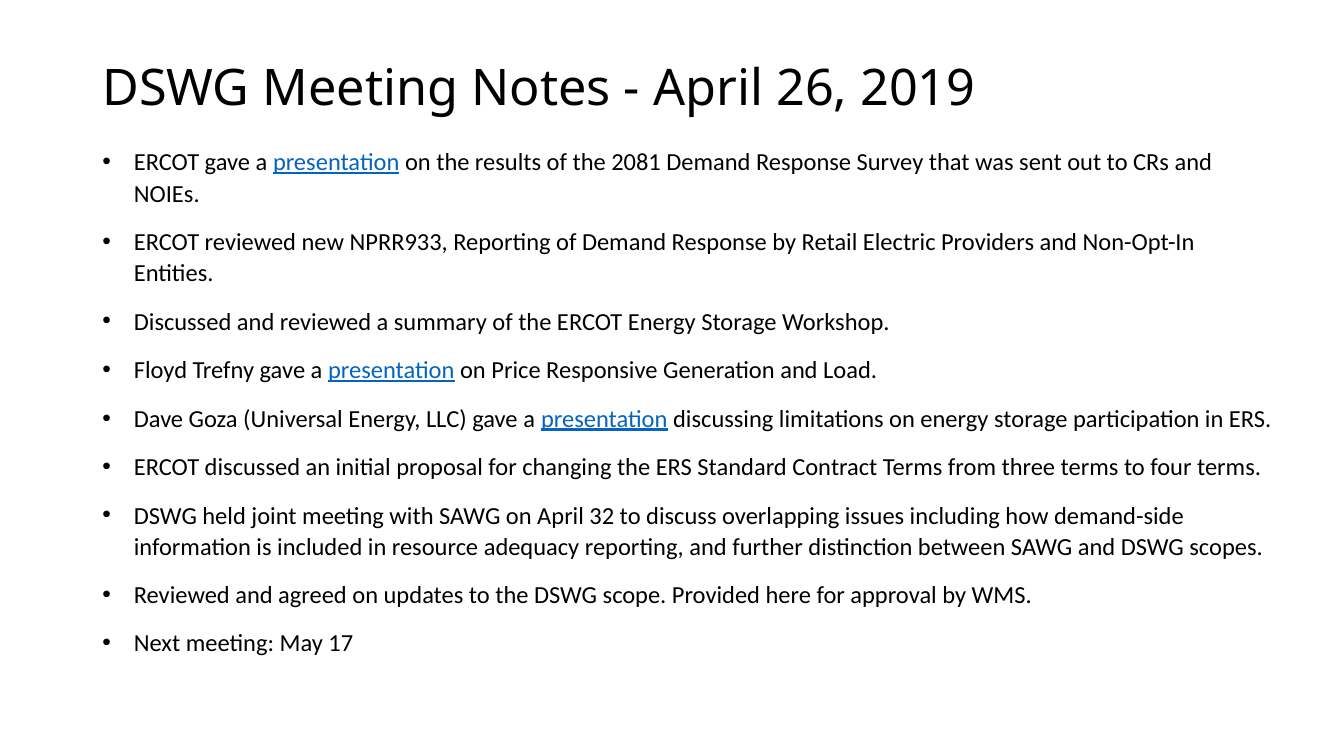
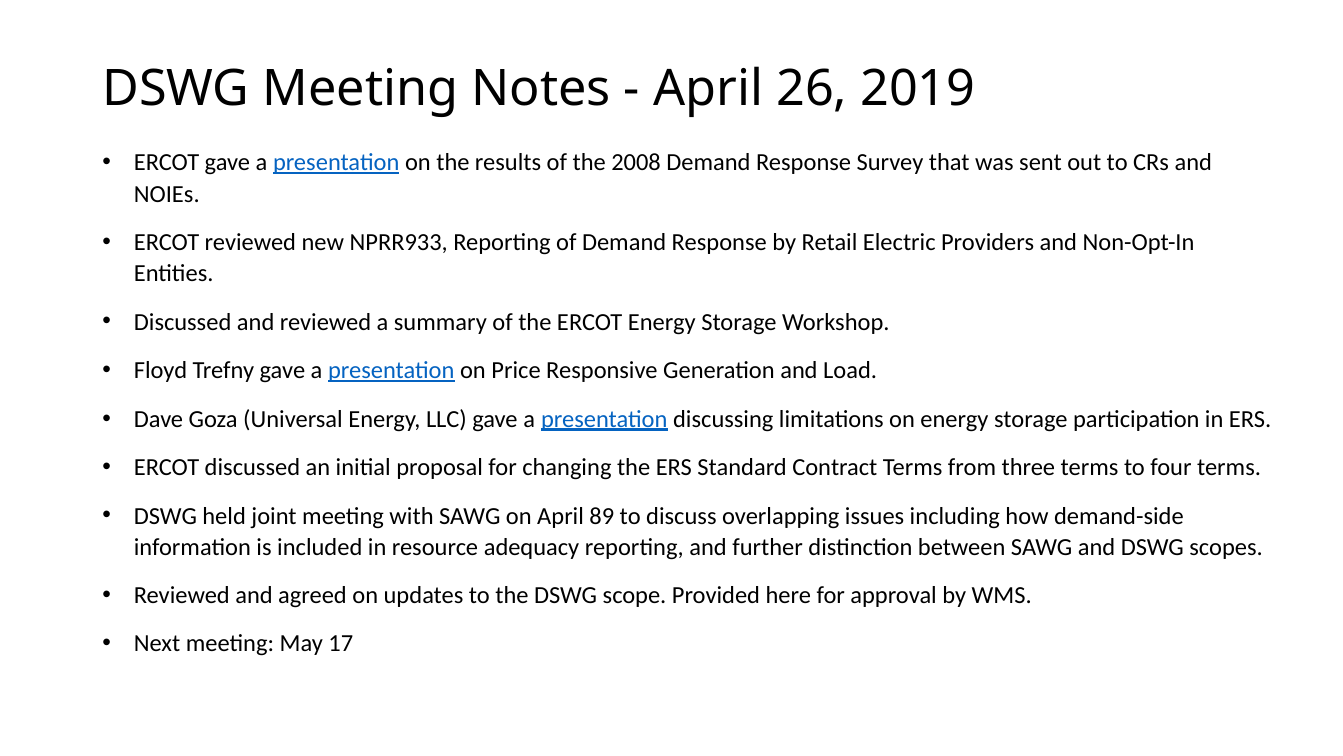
2081: 2081 -> 2008 (636, 162)
32: 32 -> 89 (602, 516)
